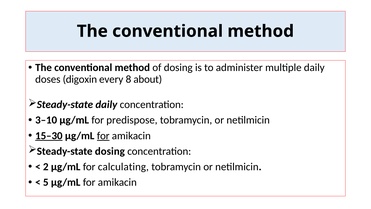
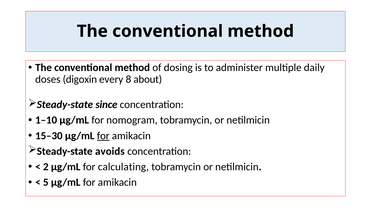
Steady-state daily: daily -> since (106, 104)
3–10: 3–10 -> 1–10 (46, 120)
predispose: predispose -> nomogram (132, 120)
15–30 underline: present -> none (49, 135)
Steady-state dosing: dosing -> avoids (110, 151)
